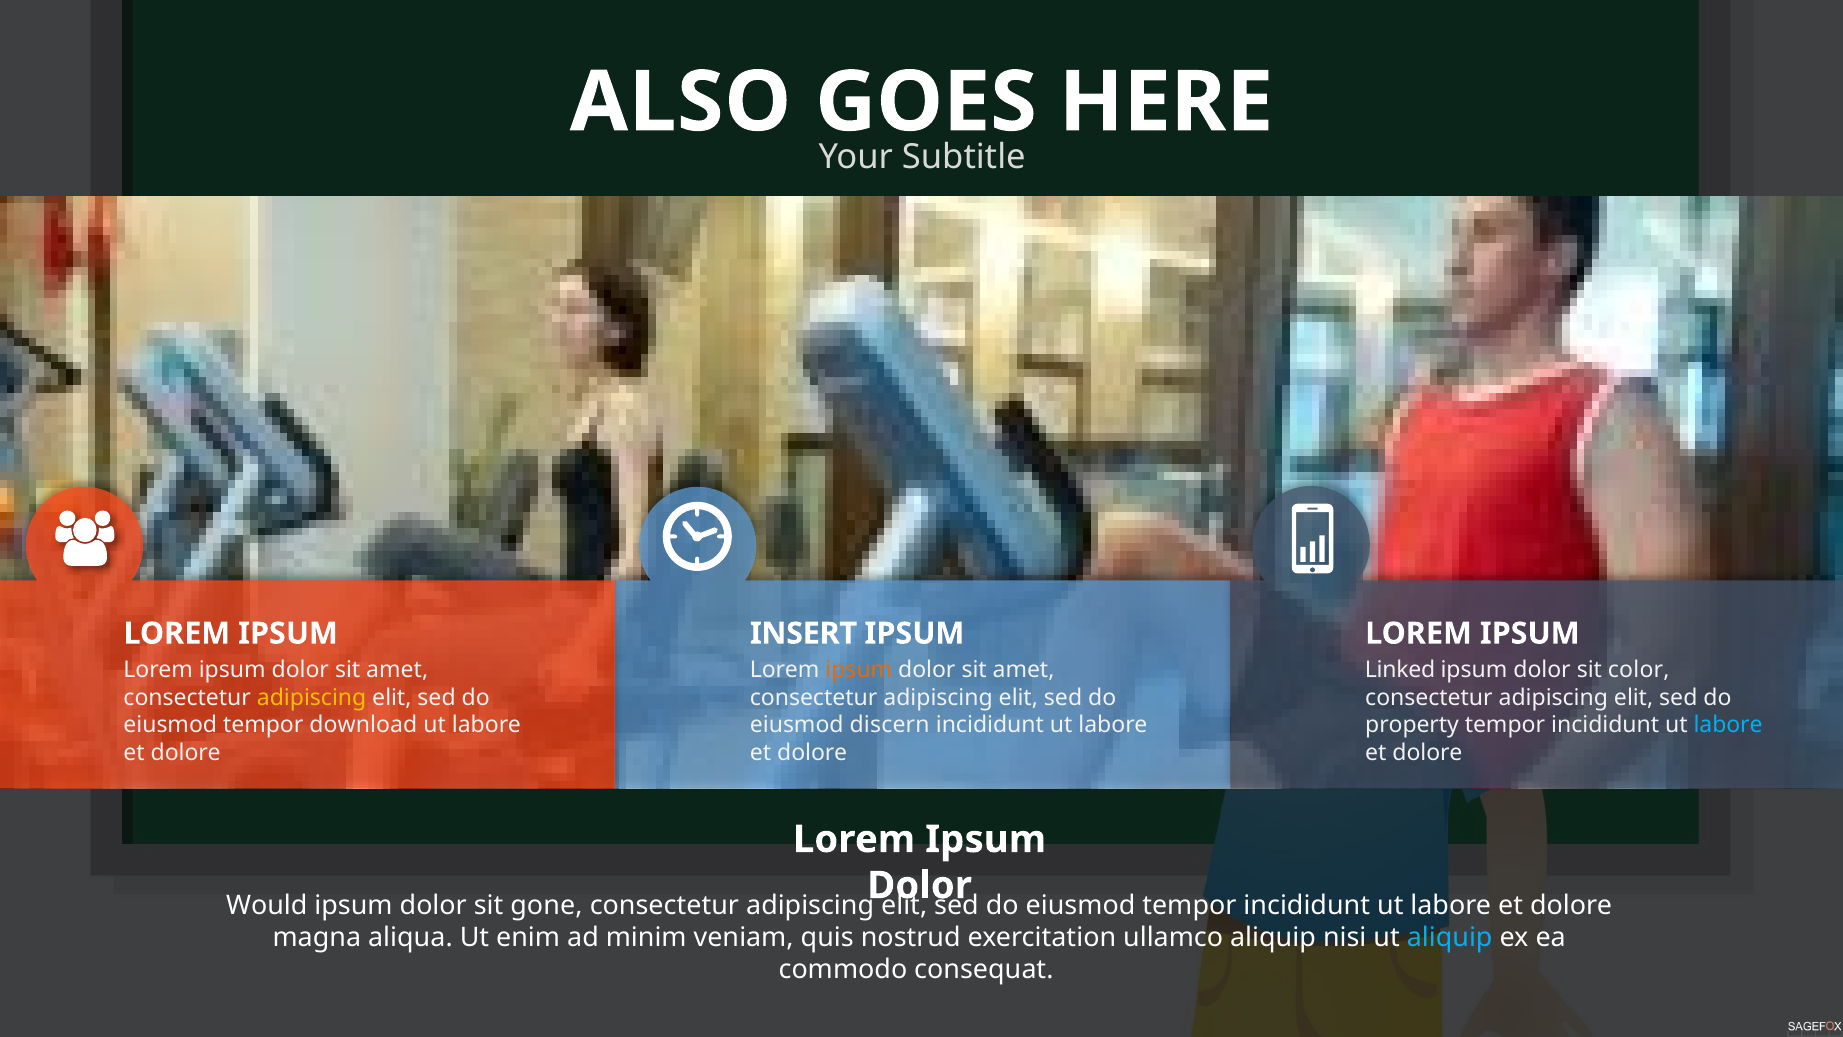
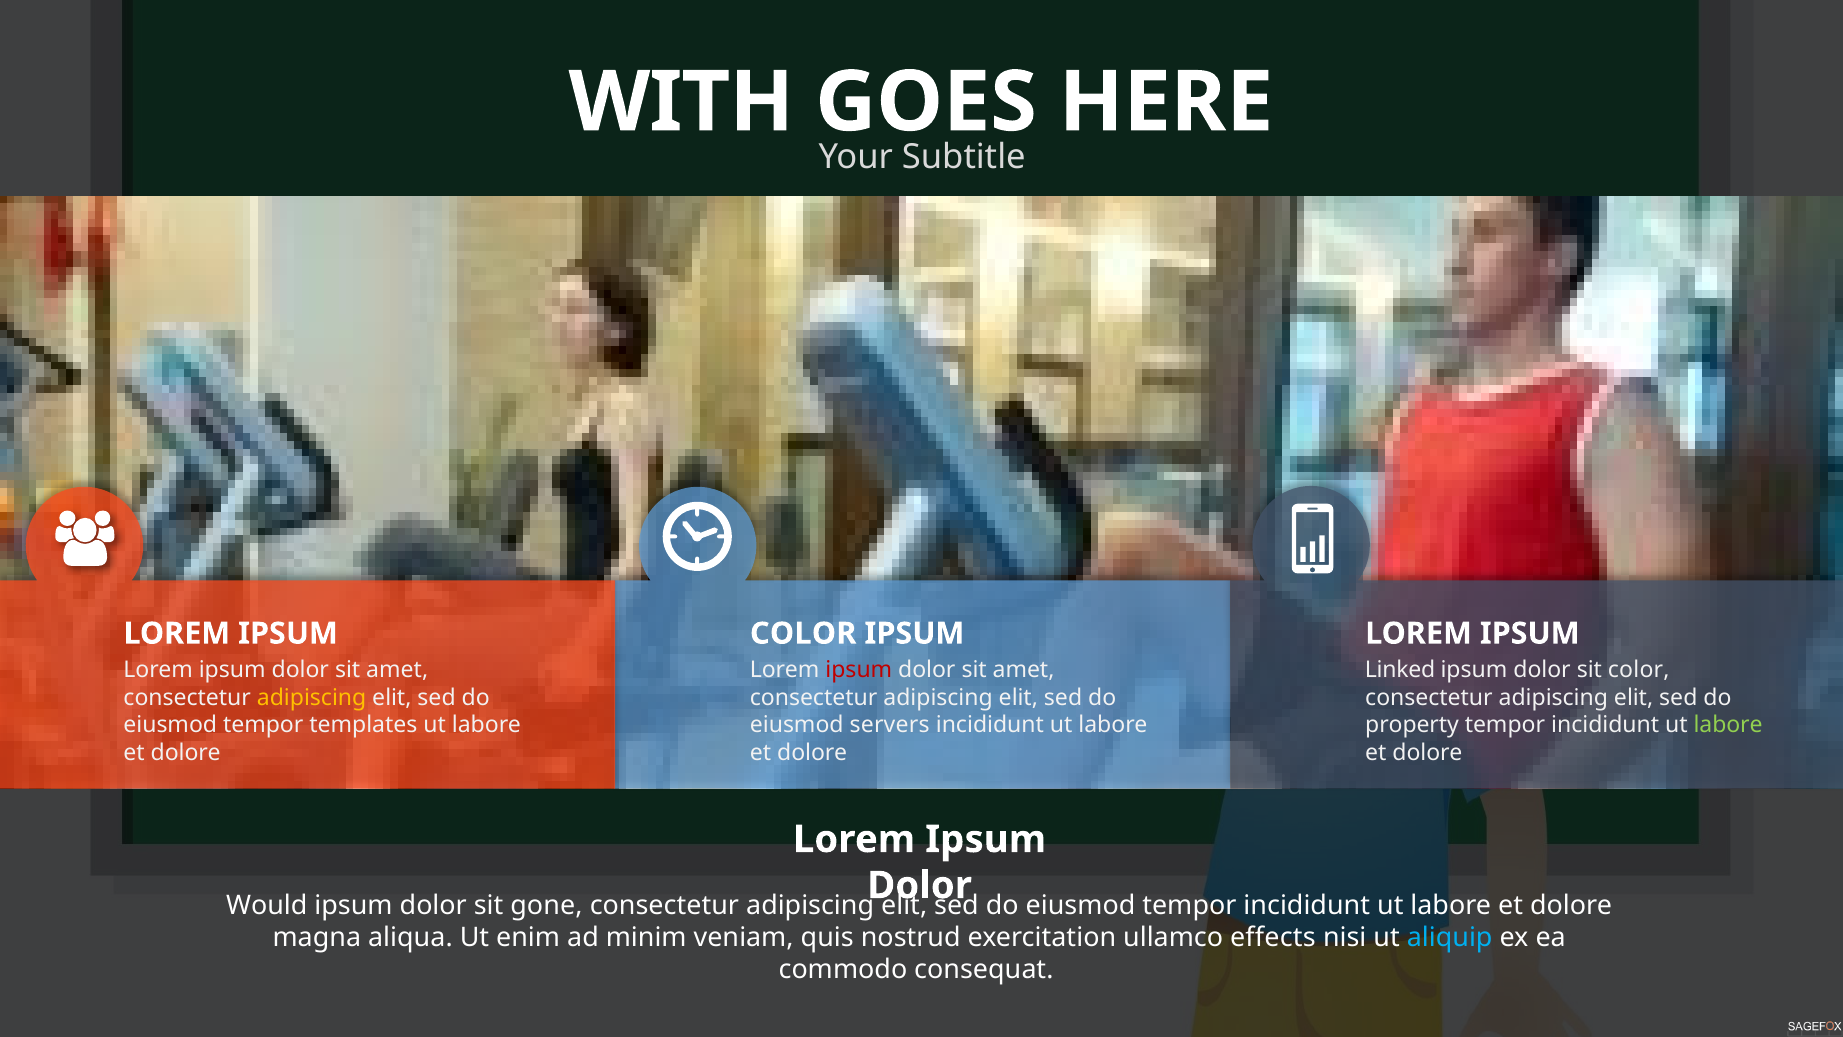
ALSO: ALSO -> WITH (681, 102)
INSERT: INSERT -> COLOR (803, 633)
ipsum colour: orange -> red (859, 670)
download: download -> templates (363, 725)
discern: discern -> servers (890, 725)
labore colour: light blue -> light green (1728, 725)
ullamco aliquip: aliquip -> effects (1273, 937)
